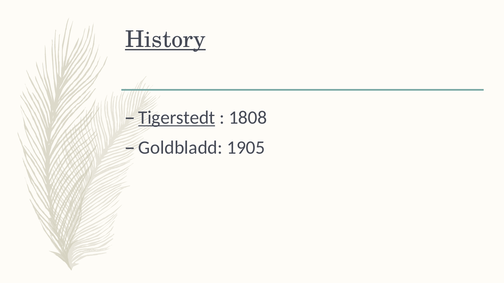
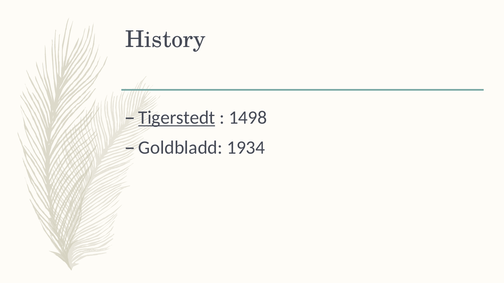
History underline: present -> none (165, 40)
1808: 1808 -> 1498 (248, 118)
1905: 1905 -> 1934 (246, 148)
